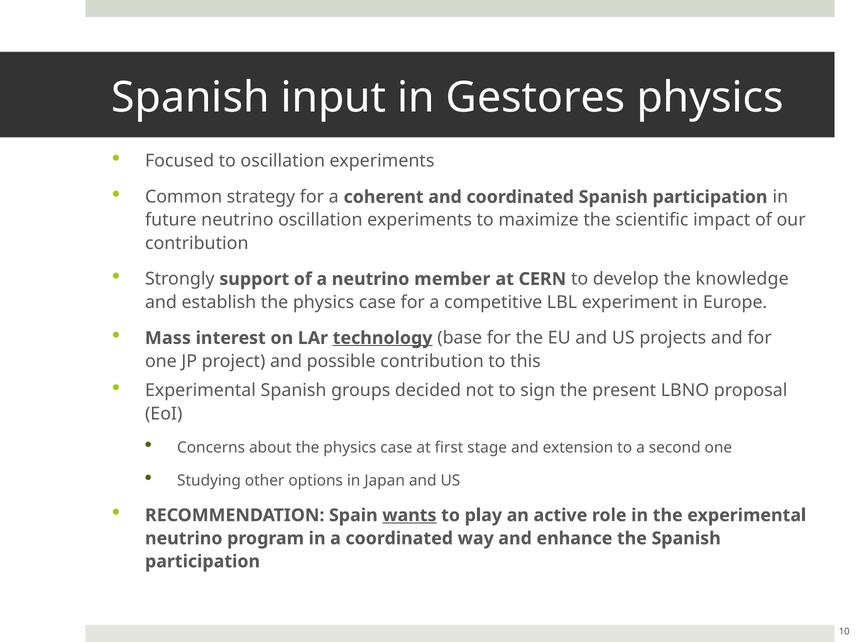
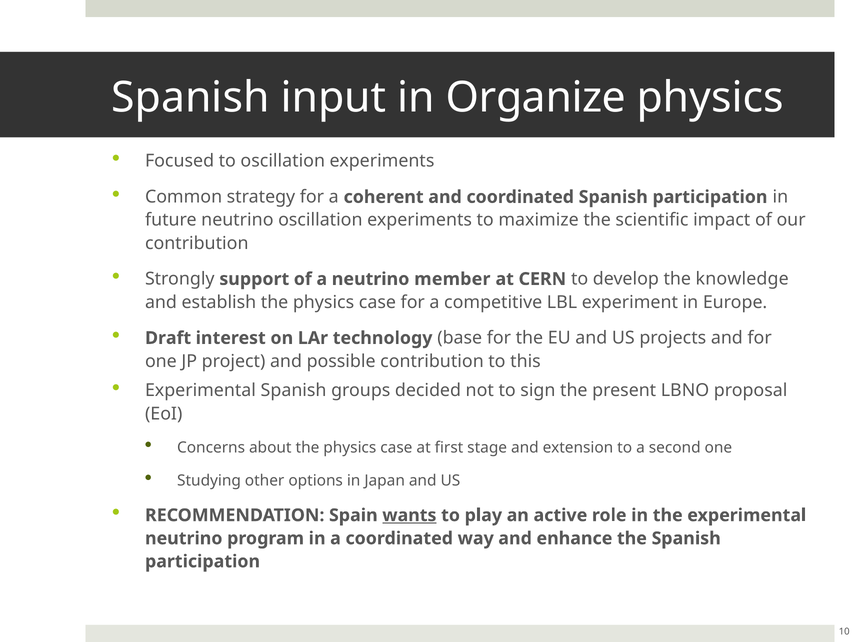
Gestores: Gestores -> Organize (536, 98)
Mass: Mass -> Draft (168, 338)
technology underline: present -> none (383, 338)
